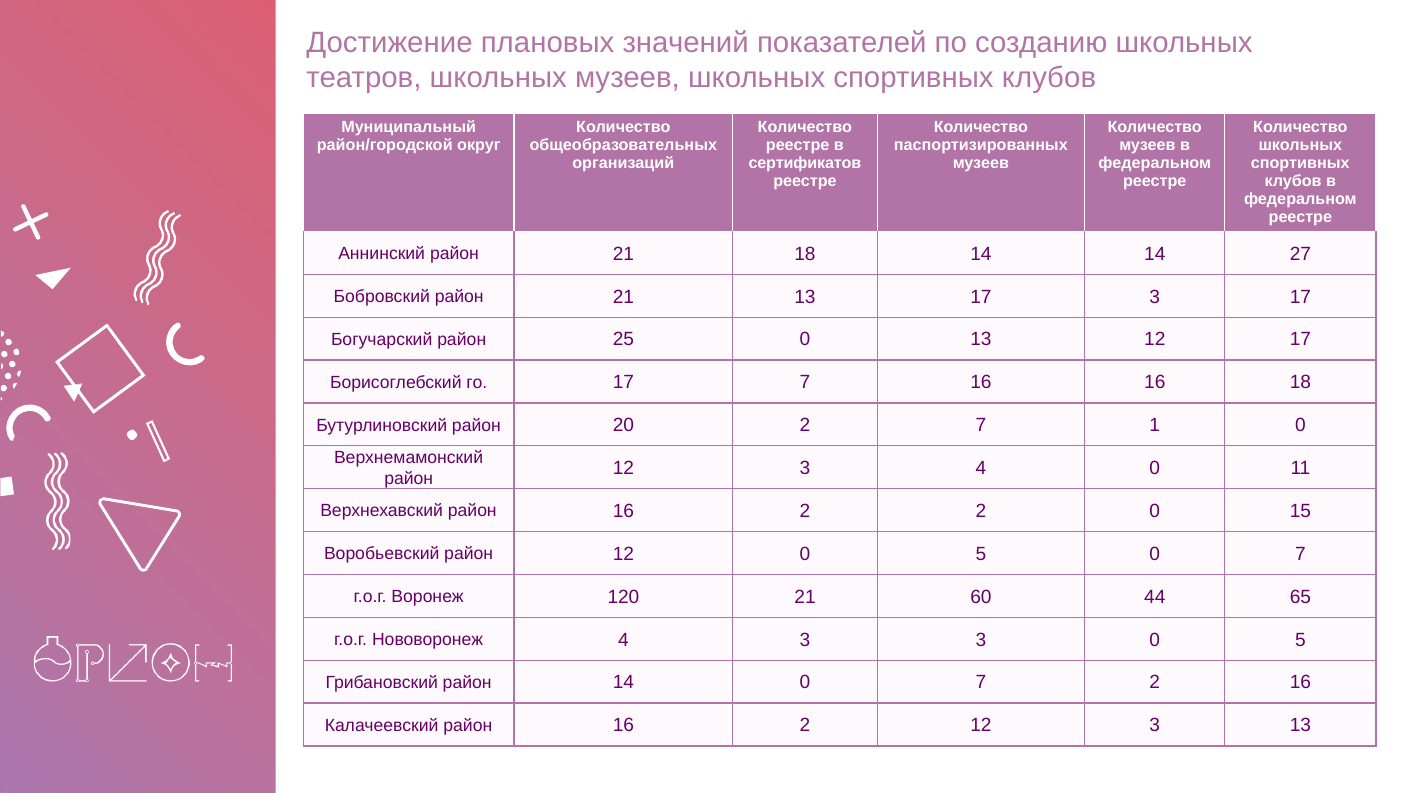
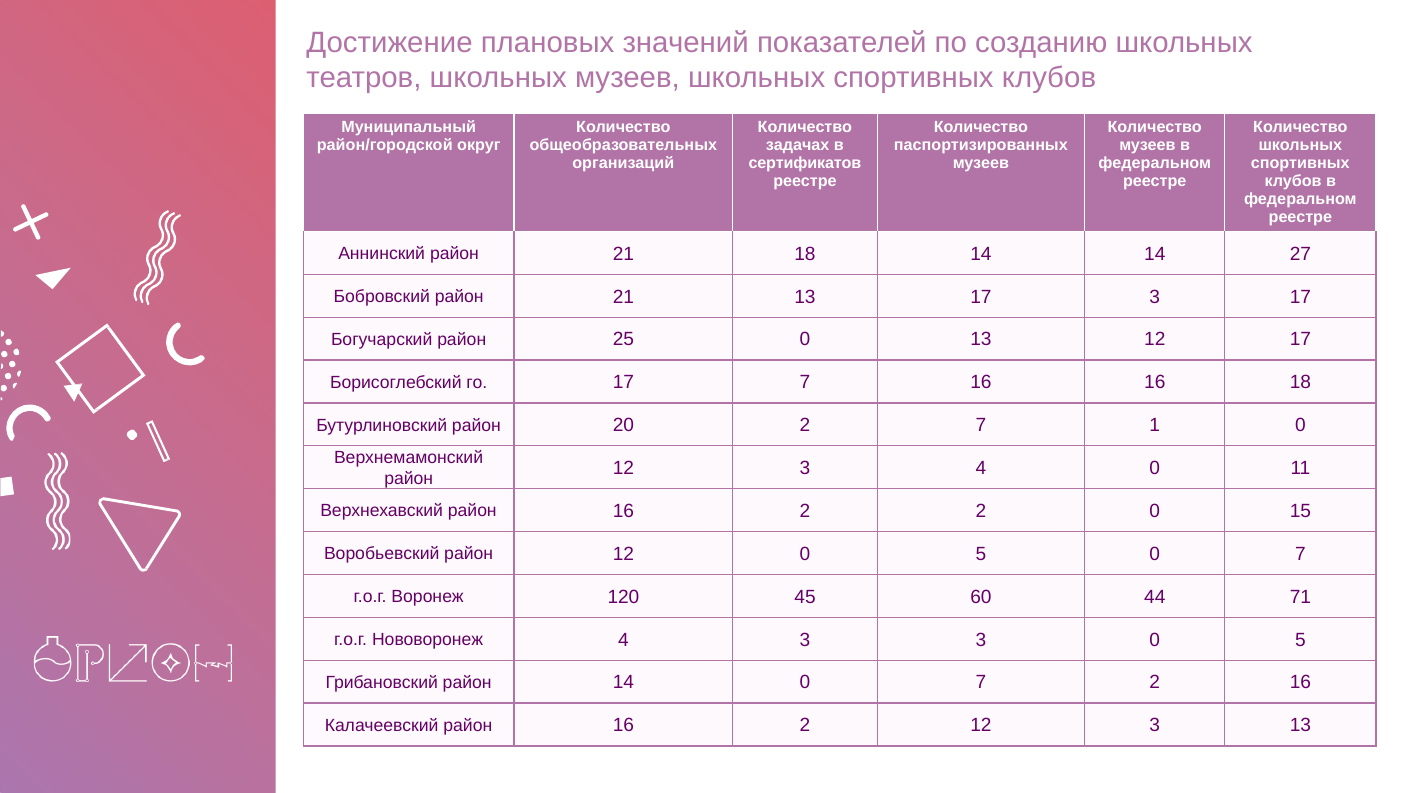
реестре: реестре -> задачах (798, 146)
120 21: 21 -> 45 (805, 597)
65: 65 -> 71 (1300, 597)
